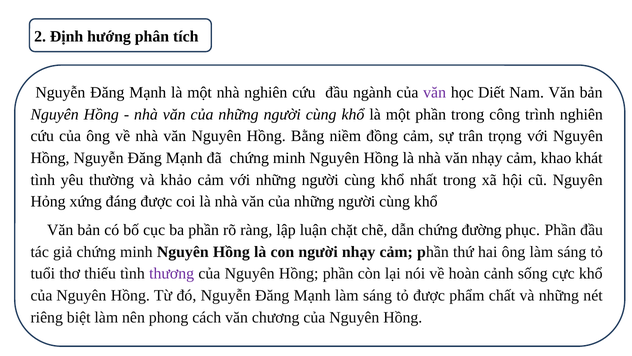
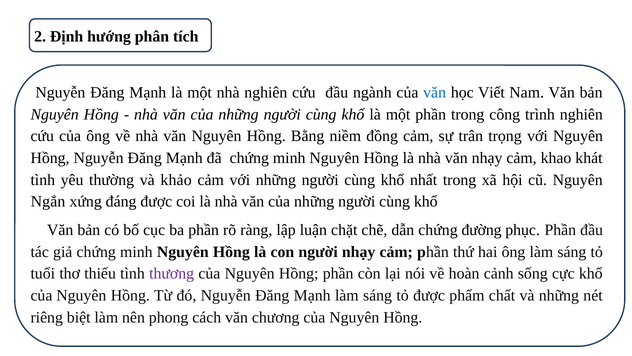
văn colour: purple -> blue (435, 92)
Diết: Diết -> Viết (491, 92)
Hỏng: Hỏng -> Ngắn (48, 201)
